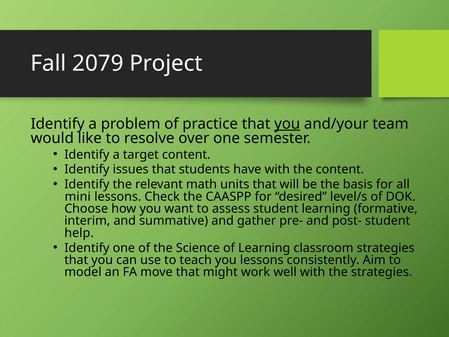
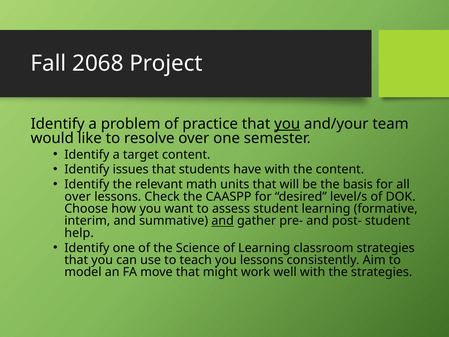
2079: 2079 -> 2068 (98, 63)
mini: mini -> over (78, 196)
and underline: none -> present (223, 221)
